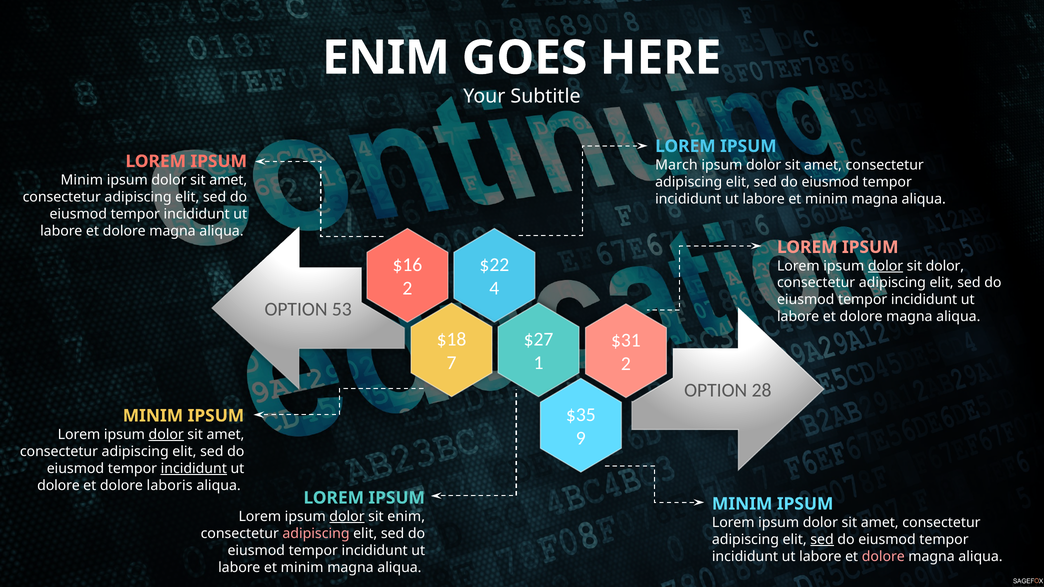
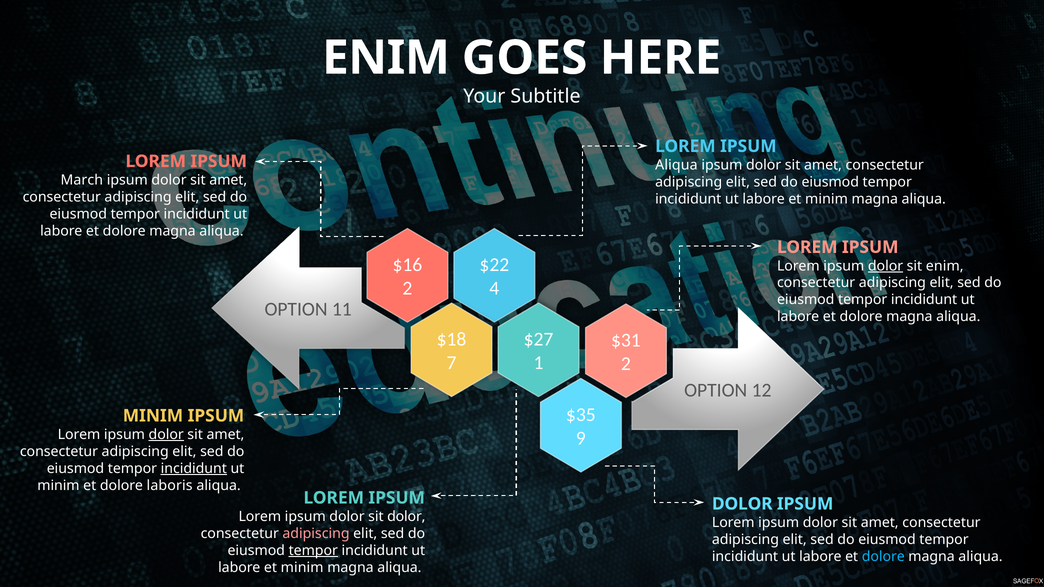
March: March -> Aliqua (676, 165)
Minim: Minim -> March (82, 180)
sit dolor: dolor -> enim (945, 266)
53: 53 -> 11 (342, 310)
28: 28 -> 12 (762, 391)
dolore: dolore -> minim (58, 486)
MINIM: MINIM -> DOLOR (742, 504)
dolor underline: present -> none (347, 517)
sit enim: enim -> dolor (406, 517)
sed underline: present -> none (822, 540)
tempor underline: none -> present (313, 551)
dolore colour: pink -> light blue (883, 557)
